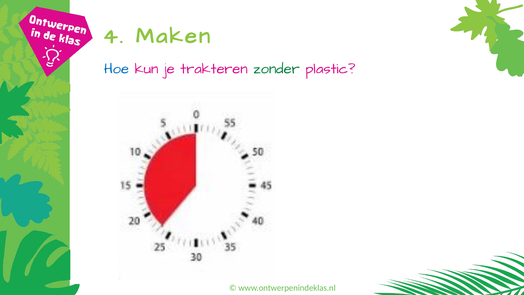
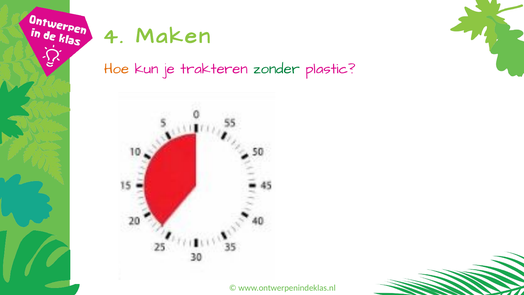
Hoe colour: blue -> orange (116, 69)
